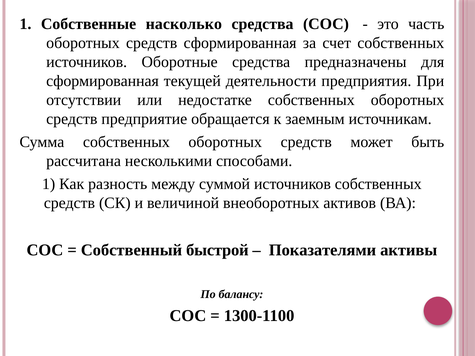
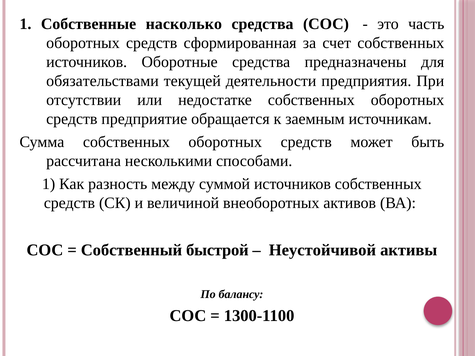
сформированная: сформированная -> обязательствами (102, 81)
Показателями: Показателями -> Неустойчивой (322, 250)
